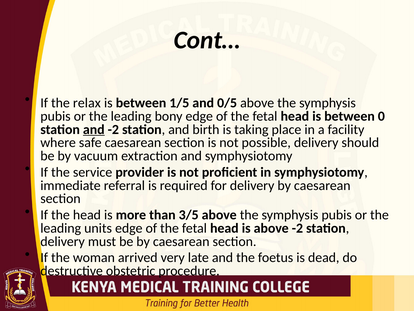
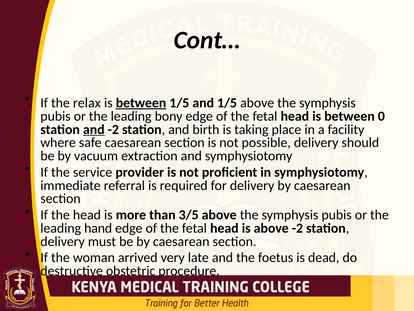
between underline: none -> present (141, 103)
and 0/5: 0/5 -> 1/5 (227, 103)
units: units -> hand (98, 228)
